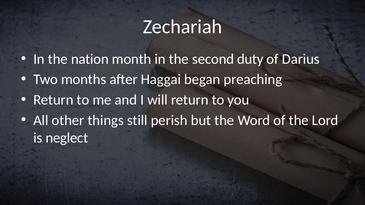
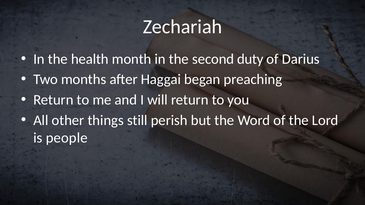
nation: nation -> health (90, 59)
neglect: neglect -> people (67, 138)
